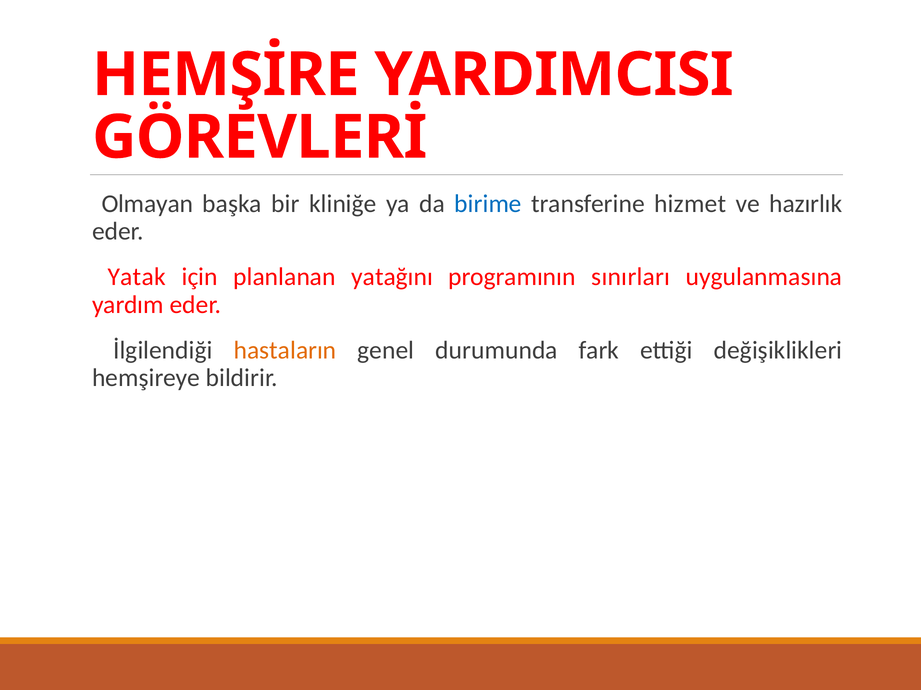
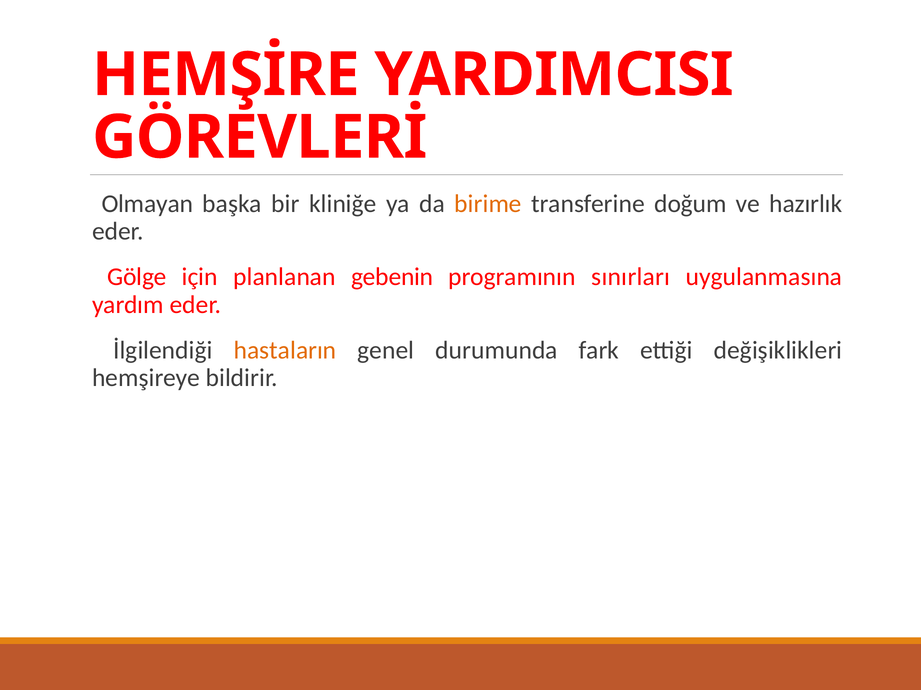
birime colour: blue -> orange (488, 204)
hizmet: hizmet -> doğum (690, 204)
Yatak: Yatak -> Gölge (137, 277)
yatağını: yatağını -> gebenin (392, 277)
